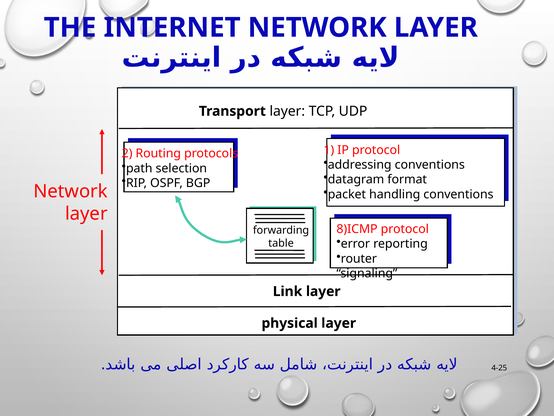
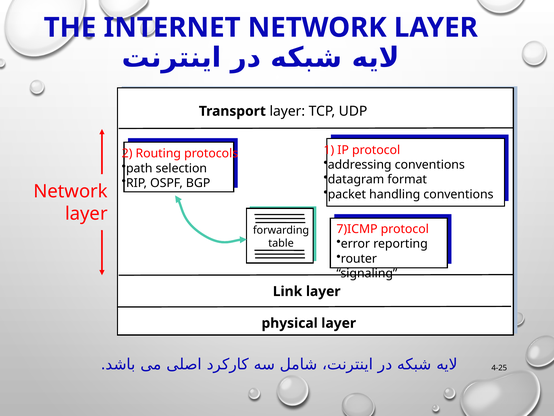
8)ICMP: 8)ICMP -> 7)ICMP (357, 229)
